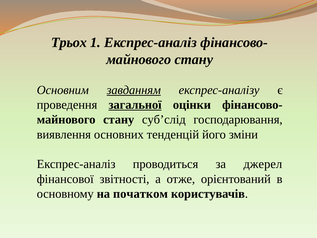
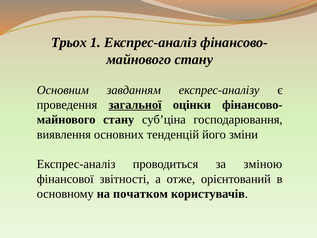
завданням underline: present -> none (134, 90)
суб’слід: суб’слід -> суб’ціна (164, 120)
джерел: джерел -> зміною (263, 164)
